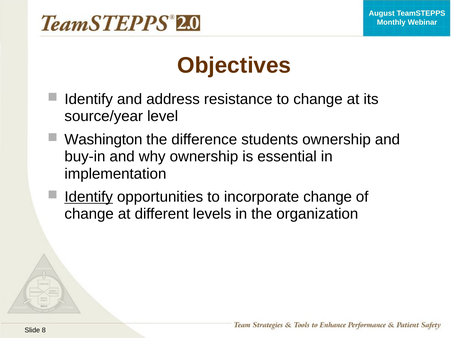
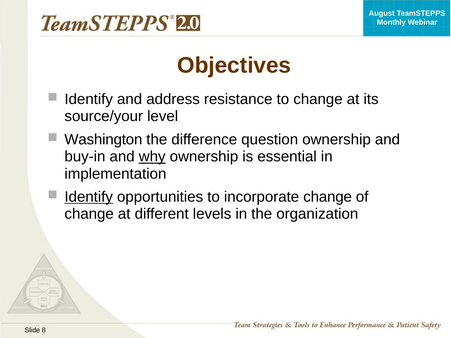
source/year: source/year -> source/your (104, 116)
students: students -> question (270, 140)
why underline: none -> present (152, 157)
